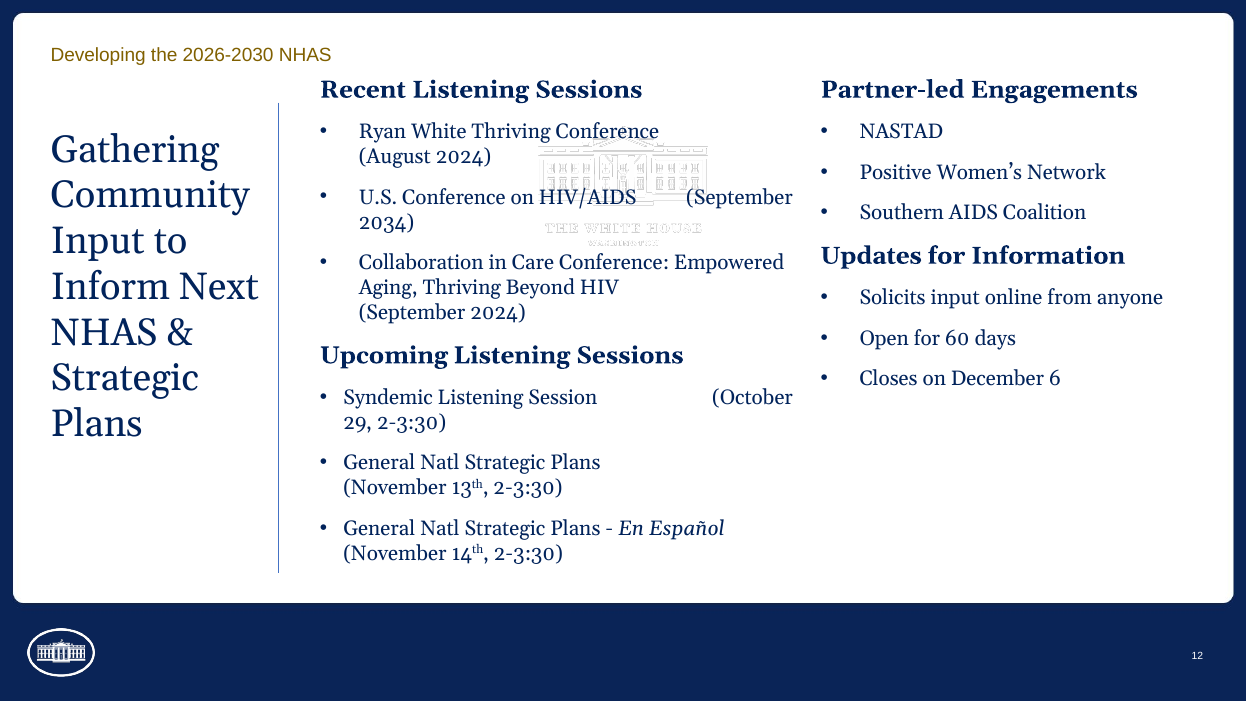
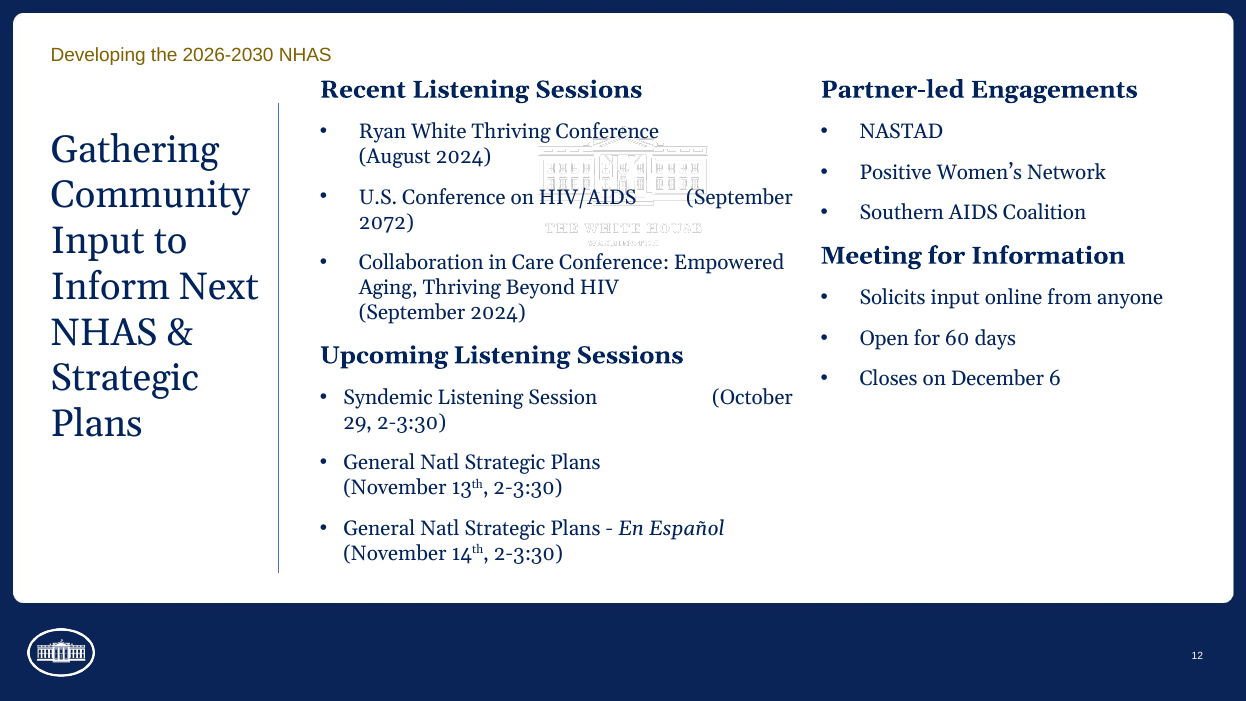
2034: 2034 -> 2072 (386, 222)
Updates: Updates -> Meeting (871, 256)
